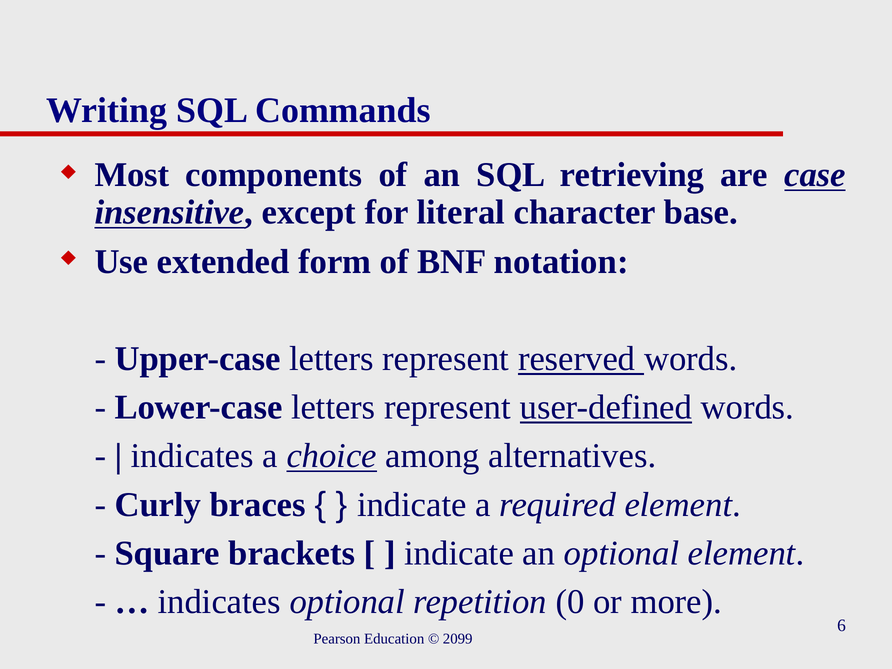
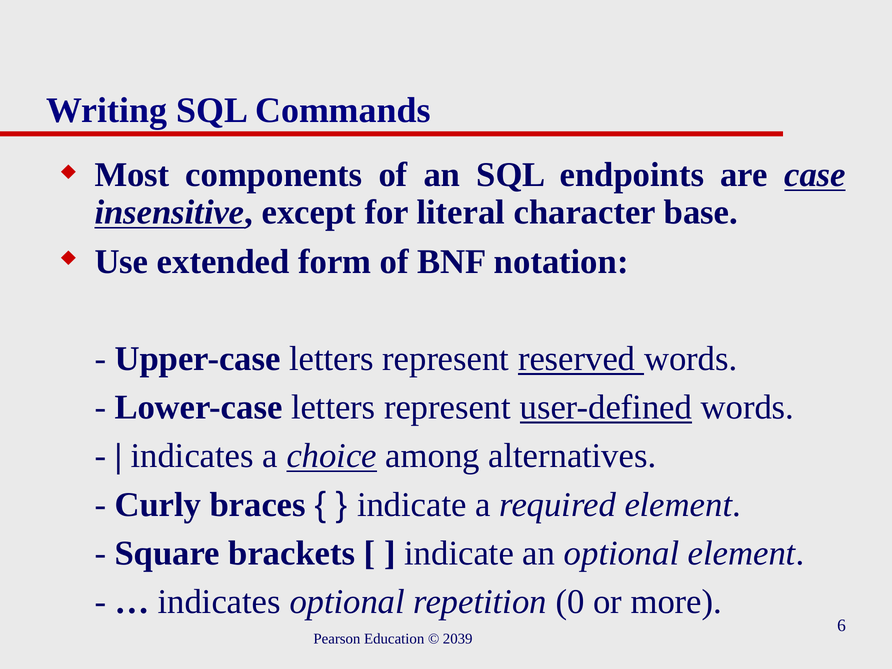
retrieving: retrieving -> endpoints (632, 175)
2099: 2099 -> 2039 (458, 639)
